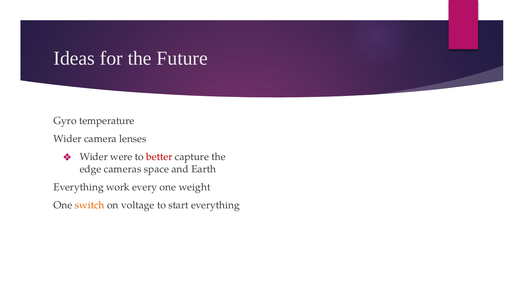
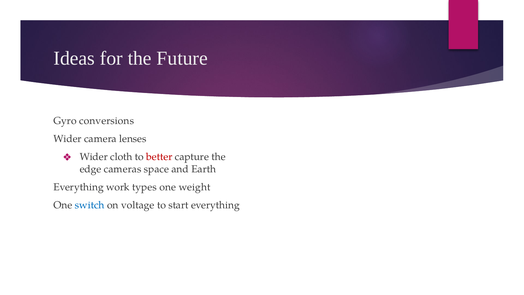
temperature: temperature -> conversions (107, 121)
were: were -> cloth (121, 157)
every: every -> types (144, 187)
switch colour: orange -> blue (90, 205)
